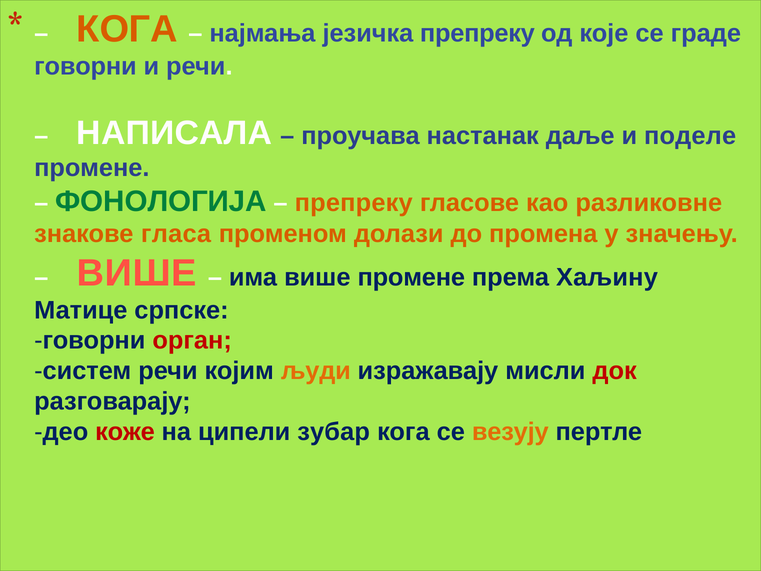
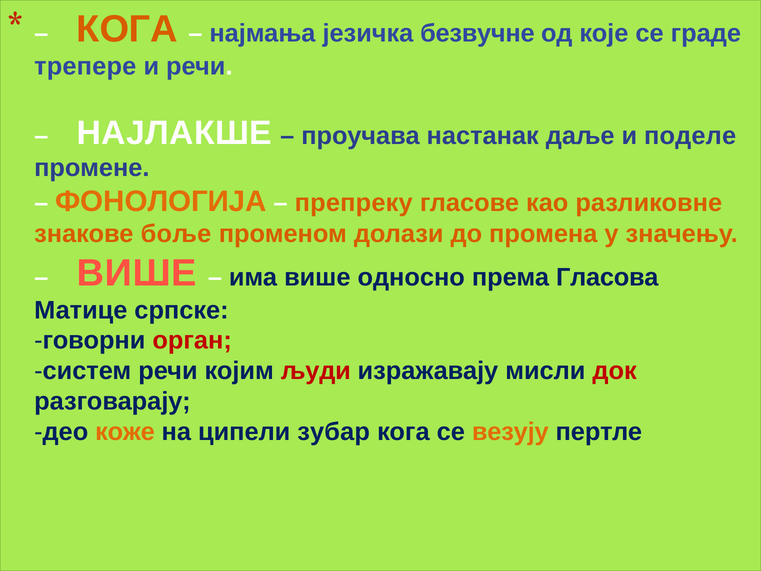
језичка препреку: препреку -> безвучне (477, 33)
говорни: говорни -> трепере (85, 66)
НАПИСАЛА: НАПИСАЛА -> НАЈЛАКШЕ (174, 133)
ФОНОЛОГИЈА colour: green -> orange (161, 201)
гласа: гласа -> боље (176, 234)
више промене: промене -> односно (411, 277)
Хаљину: Хаљину -> Гласова (607, 277)
људи colour: orange -> red (316, 371)
коже colour: red -> orange (125, 432)
